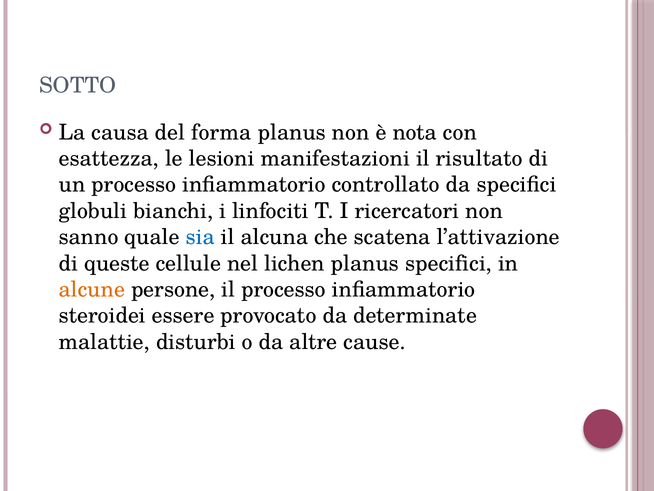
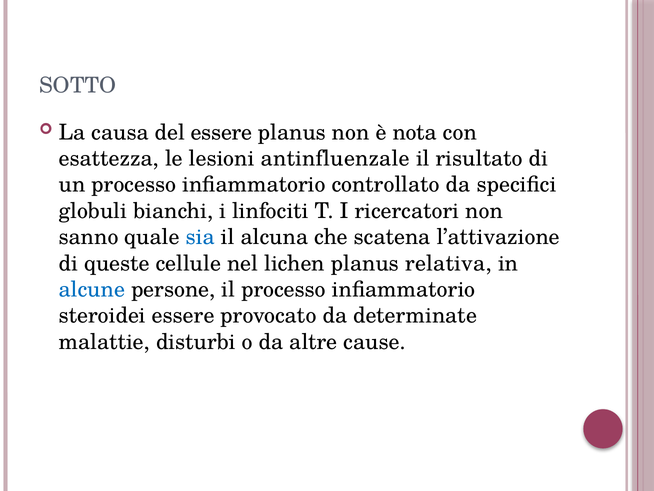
del forma: forma -> essere (222, 132)
manifestazioni: manifestazioni -> antinfluenzale (335, 158)
planus specifici: specifici -> relativa (448, 263)
alcune colour: orange -> blue (92, 289)
